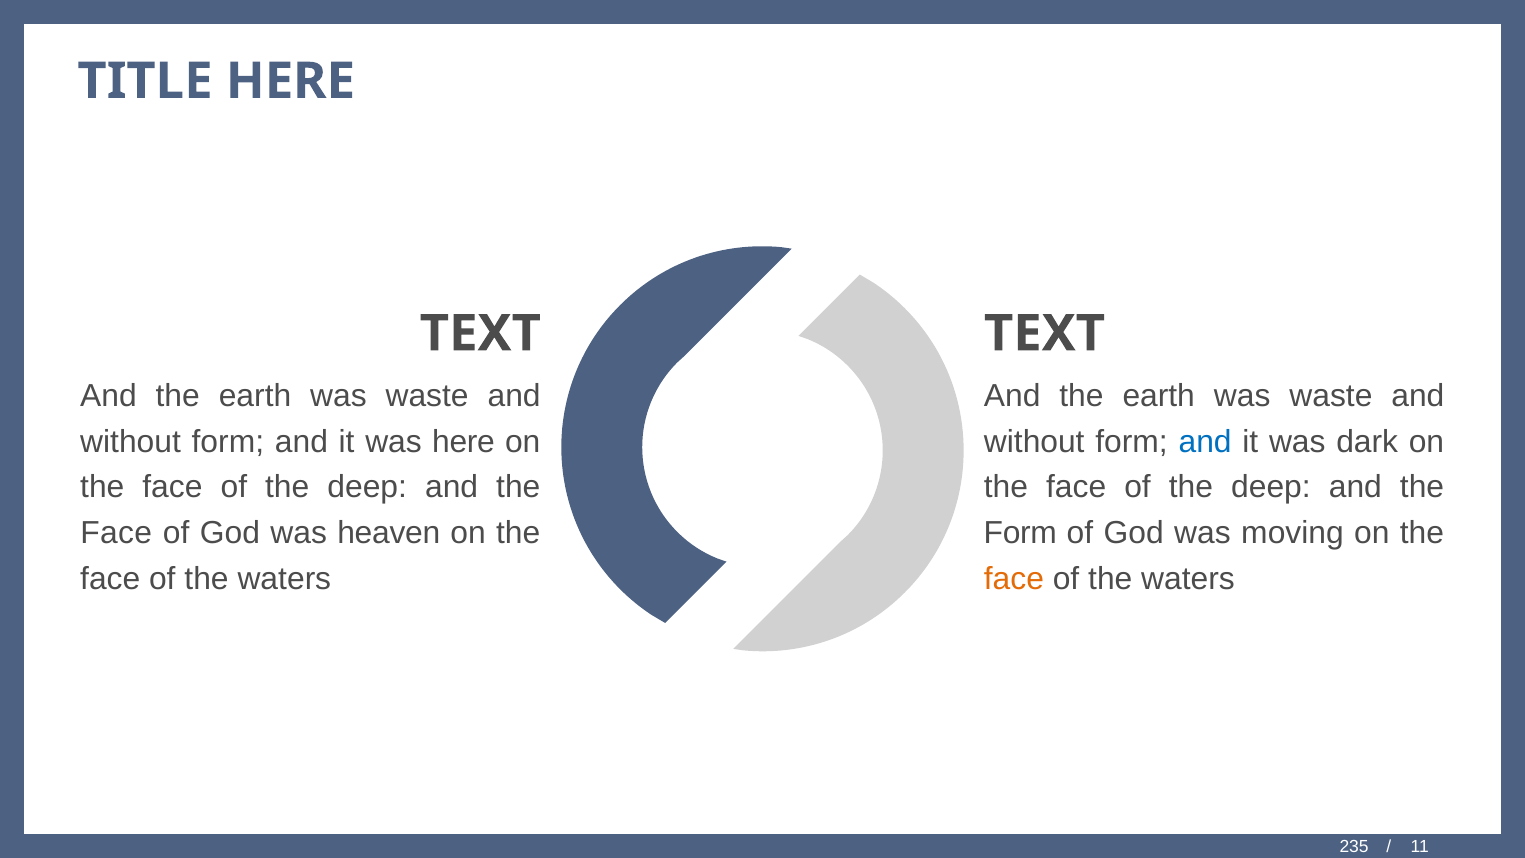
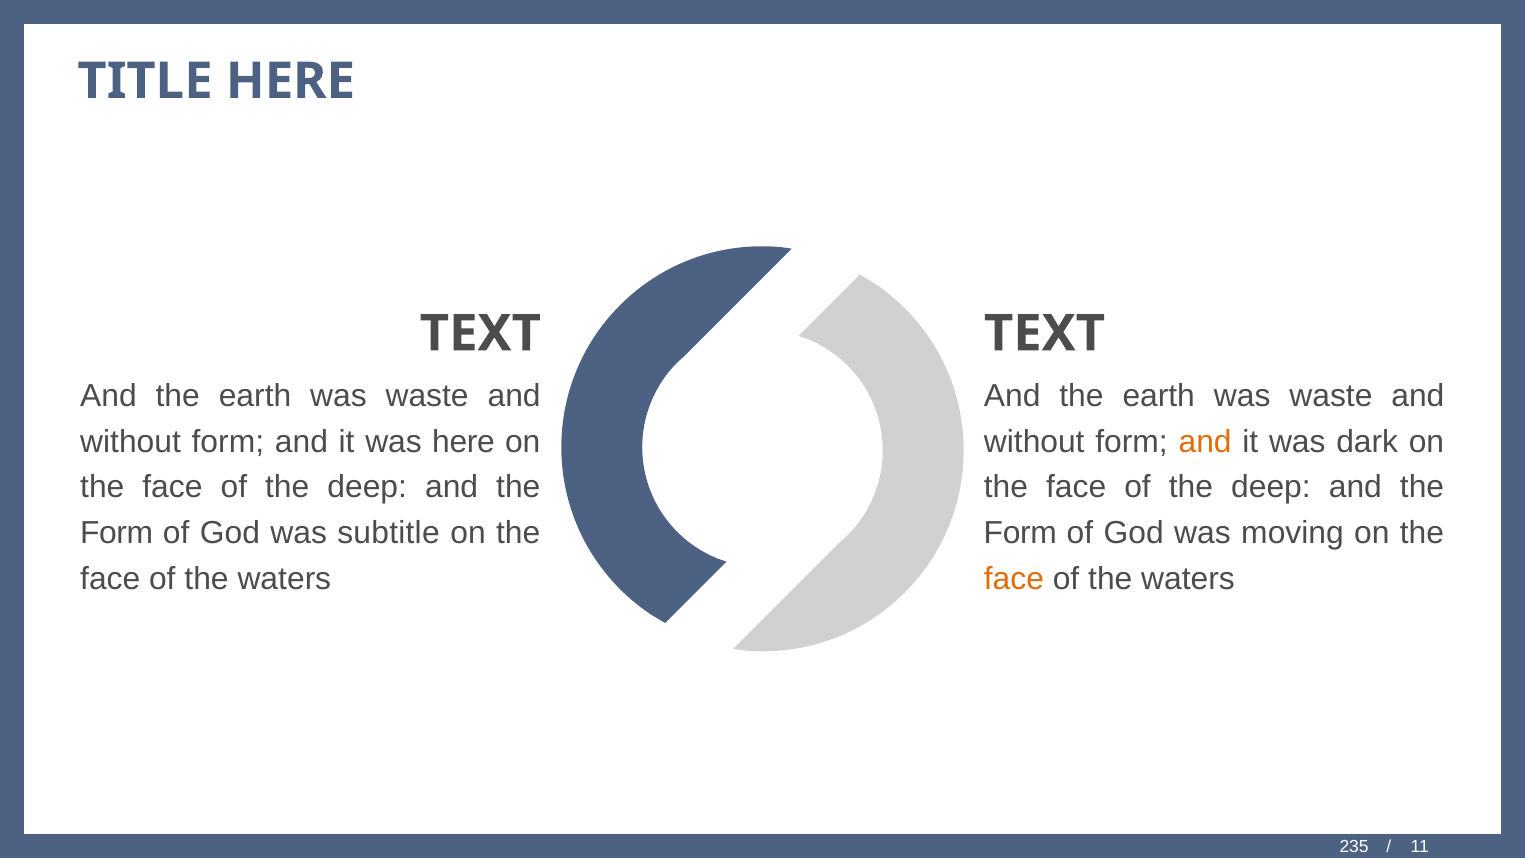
and colour: blue -> orange (1205, 441)
Face: Face -> Form (117, 533)
heaven: heaven -> subtitle (389, 533)
